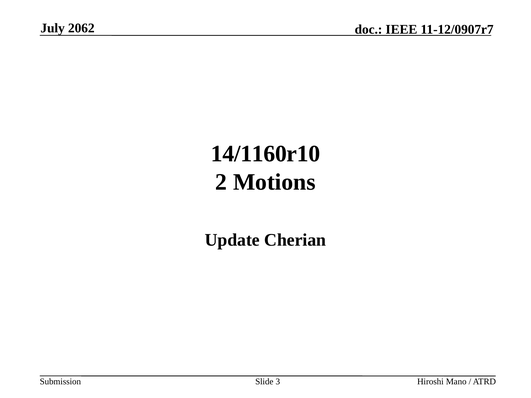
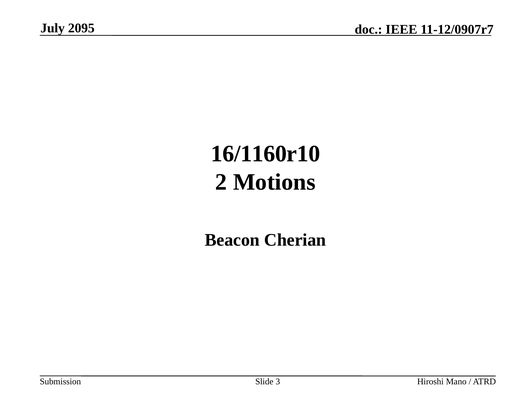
2062: 2062 -> 2095 (81, 28)
14/1160r10: 14/1160r10 -> 16/1160r10 (266, 154)
Update: Update -> Beacon (232, 240)
